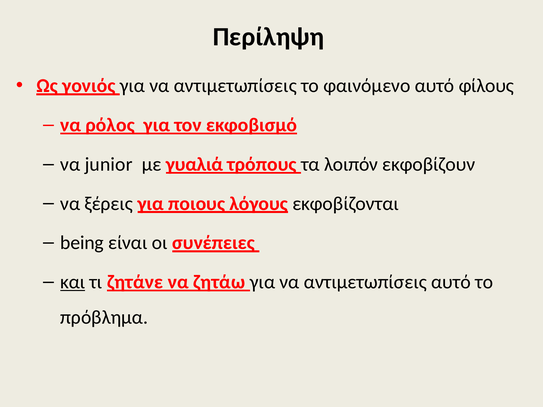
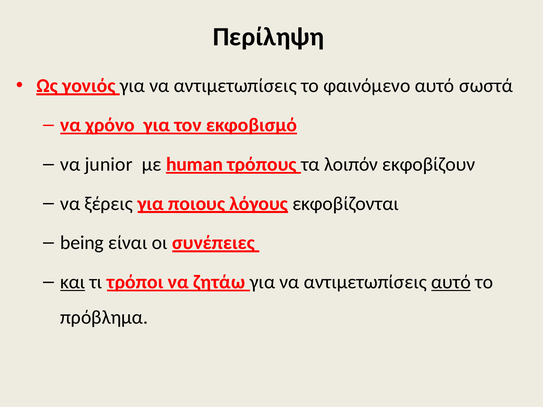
φίλους: φίλους -> σωστά (486, 86)
ρόλος: ρόλος -> χρόνο (110, 125)
γυαλιά: γυαλιά -> human (195, 164)
ζητάνε: ζητάνε -> τρόποι (135, 282)
αυτό underline: none -> present (451, 282)
